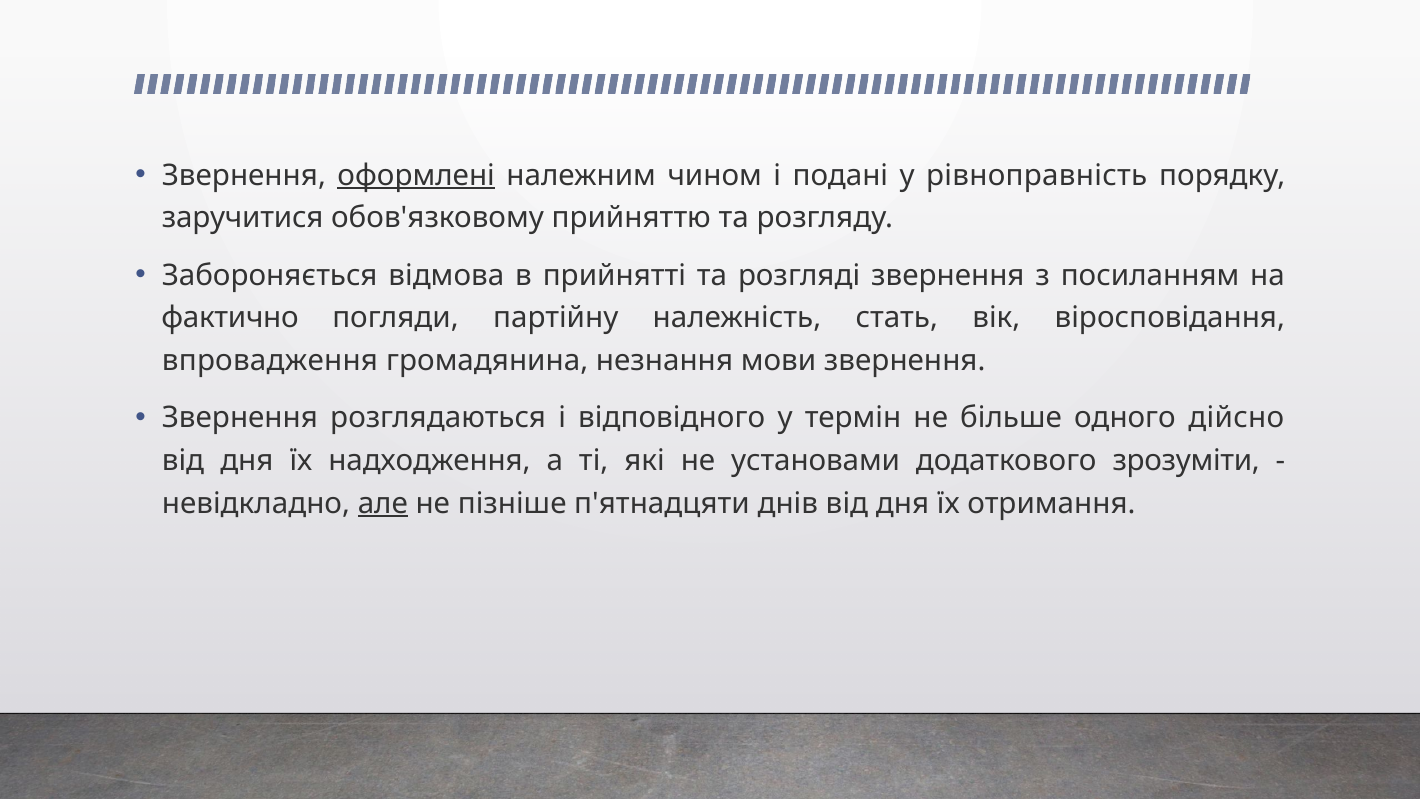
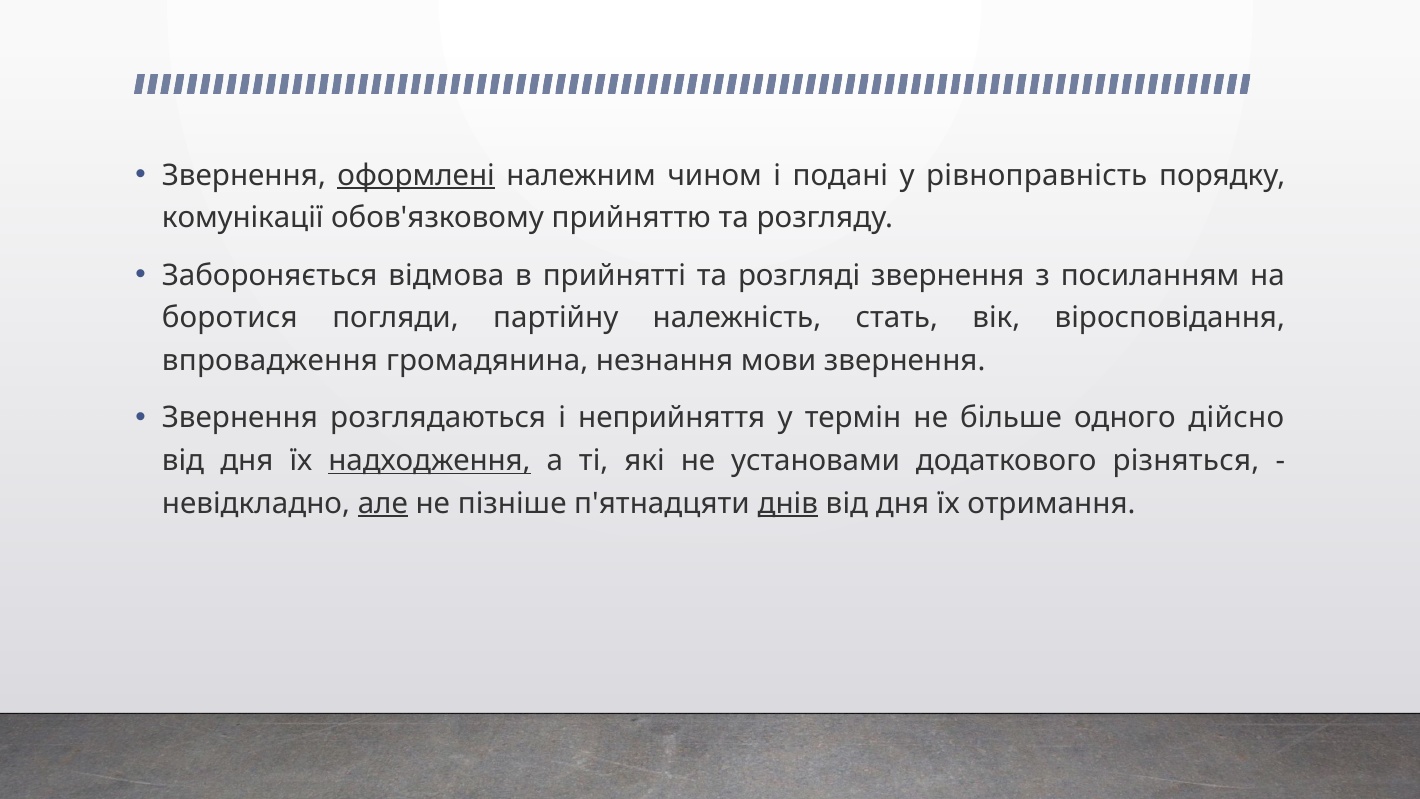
заручитися: заручитися -> комунікації (243, 218)
фактично: фактично -> боротися (230, 318)
відповідного: відповідного -> неприйняття (672, 418)
надходження underline: none -> present (429, 461)
зрозуміти: зрозуміти -> різняться (1186, 461)
днів underline: none -> present (788, 503)
